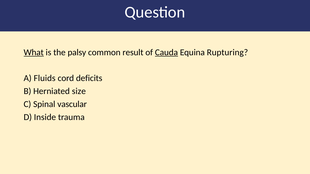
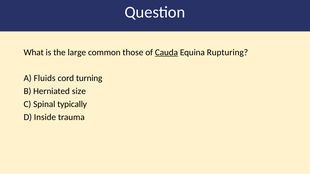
What underline: present -> none (34, 52)
palsy: palsy -> large (77, 52)
result: result -> those (133, 52)
deficits: deficits -> turning (89, 78)
vascular: vascular -> typically (72, 104)
